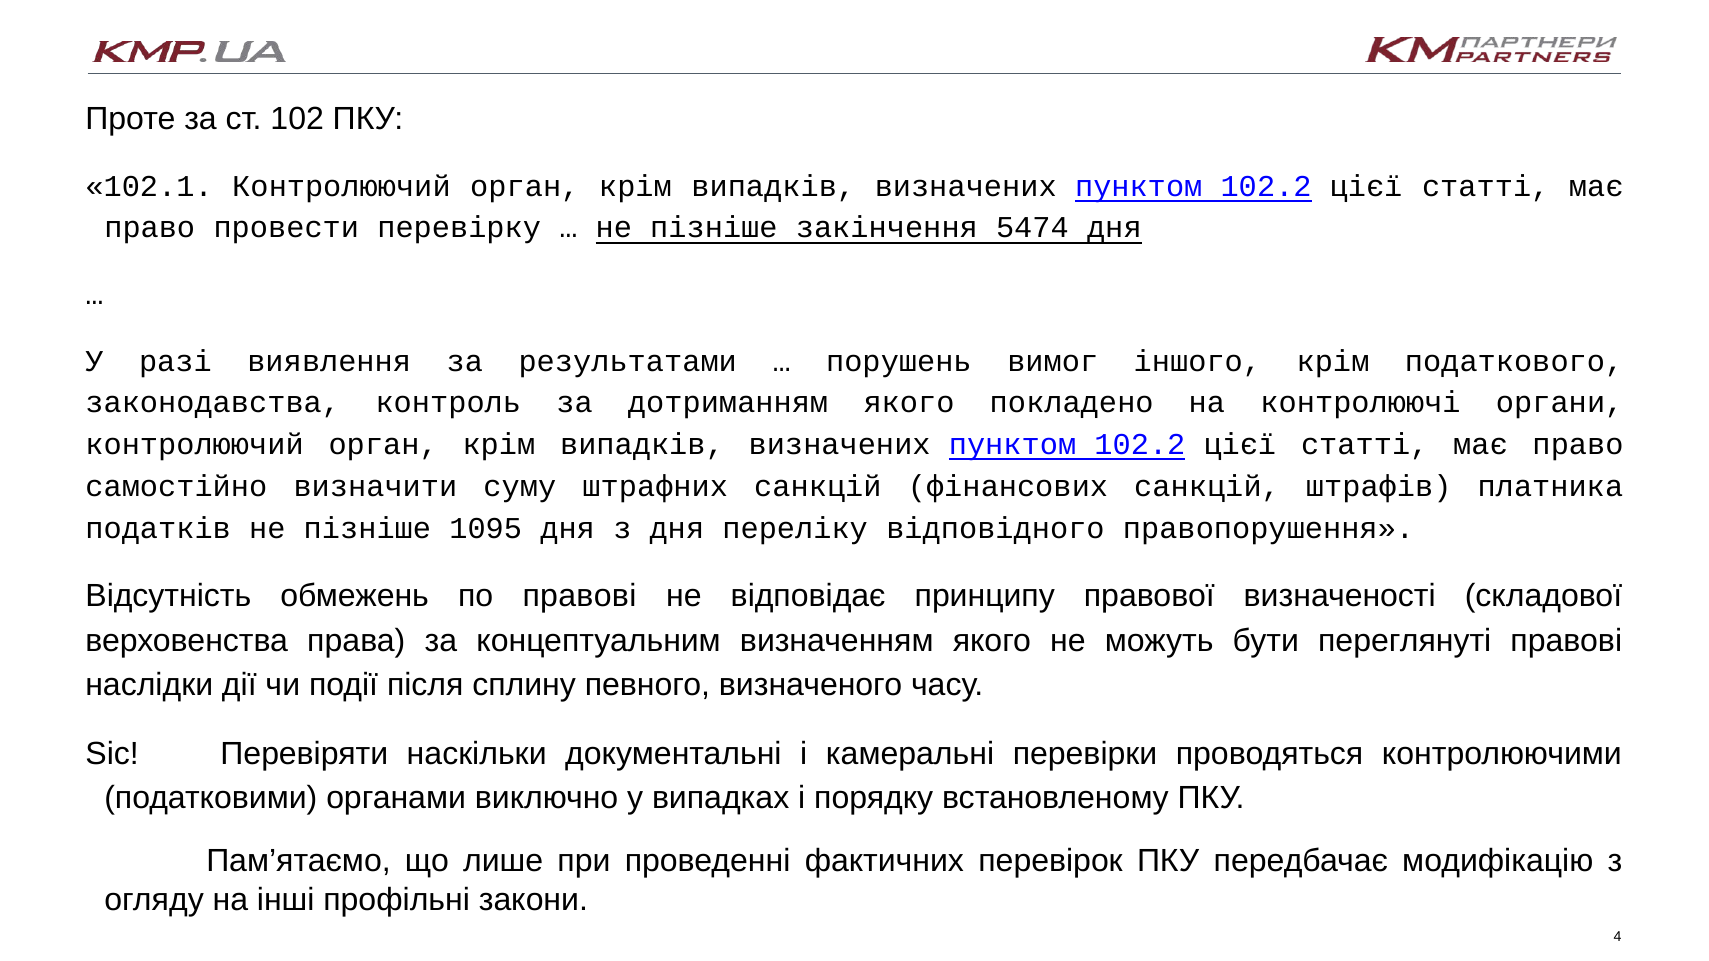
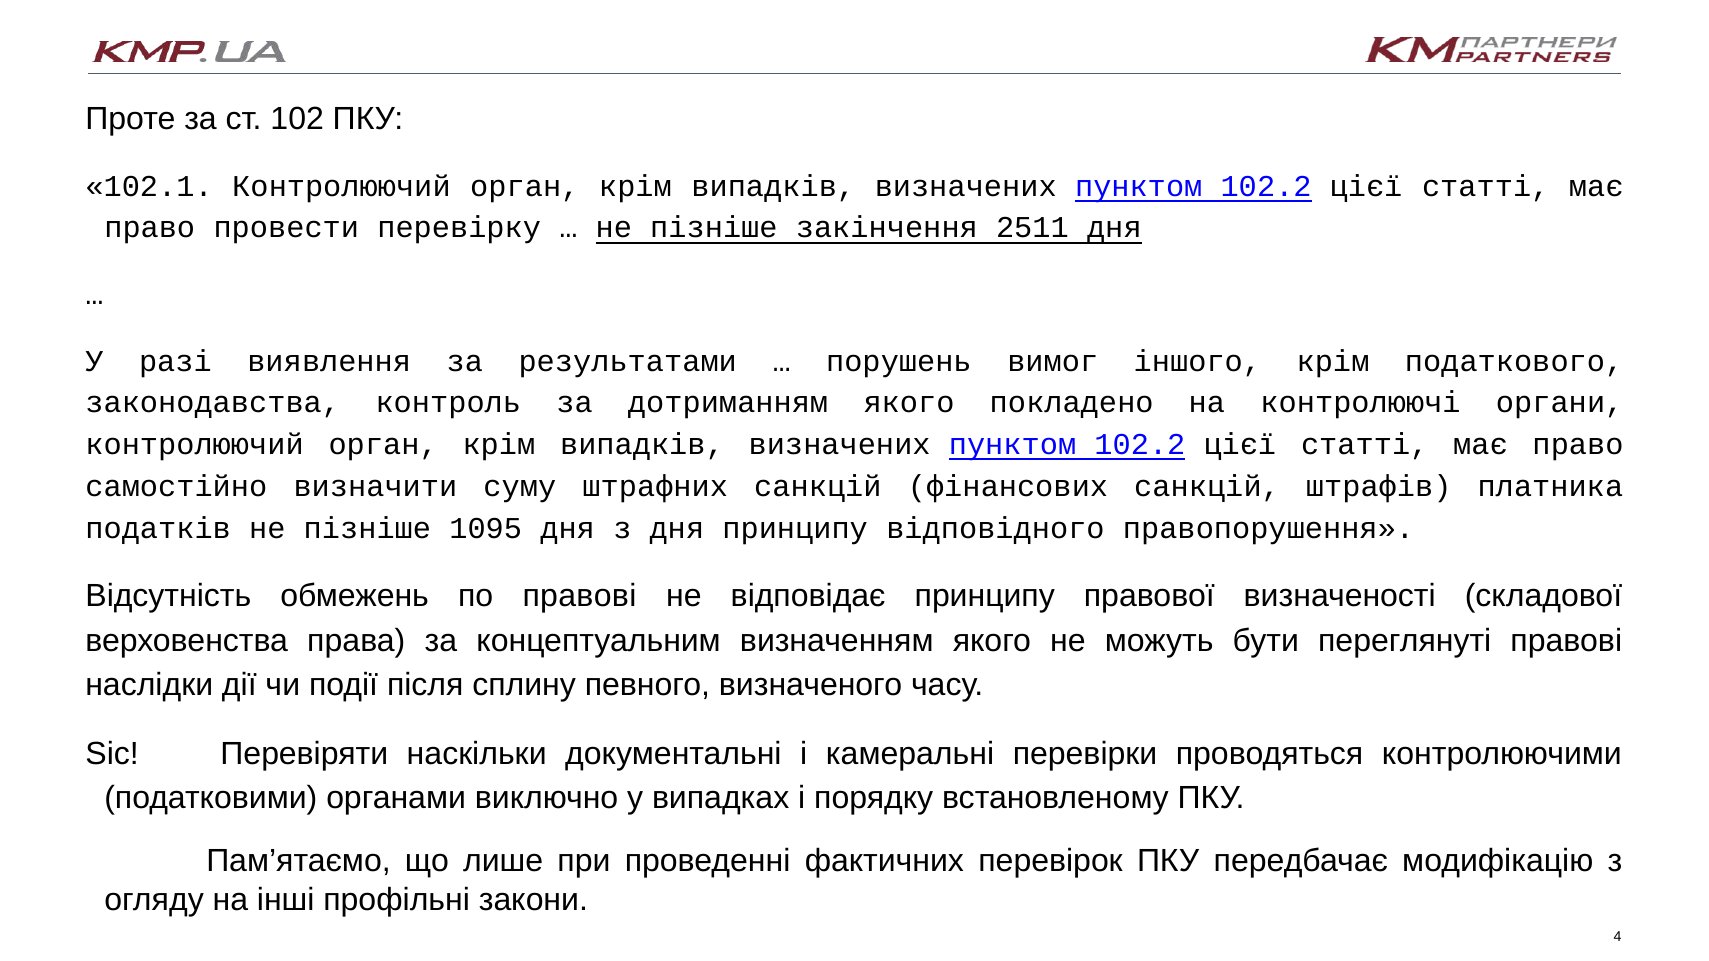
5474: 5474 -> 2511 (1032, 228)
дня переліку: переліку -> принципу (795, 528)
